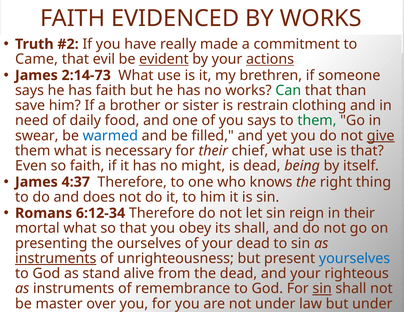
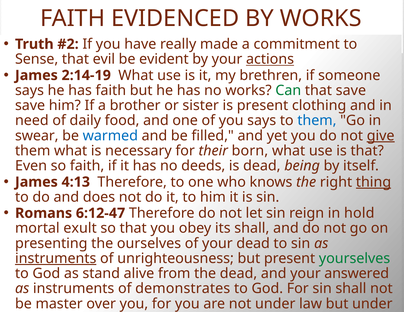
Came: Came -> Sense (37, 59)
evident underline: present -> none (164, 59)
2:14-73: 2:14-73 -> 2:14-19 (86, 75)
that than: than -> save (351, 90)
is restrain: restrain -> present (263, 106)
them colour: green -> blue (317, 121)
chief: chief -> born (250, 151)
might: might -> deeds (203, 166)
4:37: 4:37 -> 4:13 (76, 182)
thing underline: none -> present (373, 182)
6:12-34: 6:12-34 -> 6:12-47 (101, 213)
in their: their -> hold (359, 213)
mortal what: what -> exult (80, 228)
yourselves colour: blue -> green (355, 259)
righteous: righteous -> answered (357, 274)
remembrance: remembrance -> demonstrates (183, 289)
sin underline: present -> none (322, 289)
